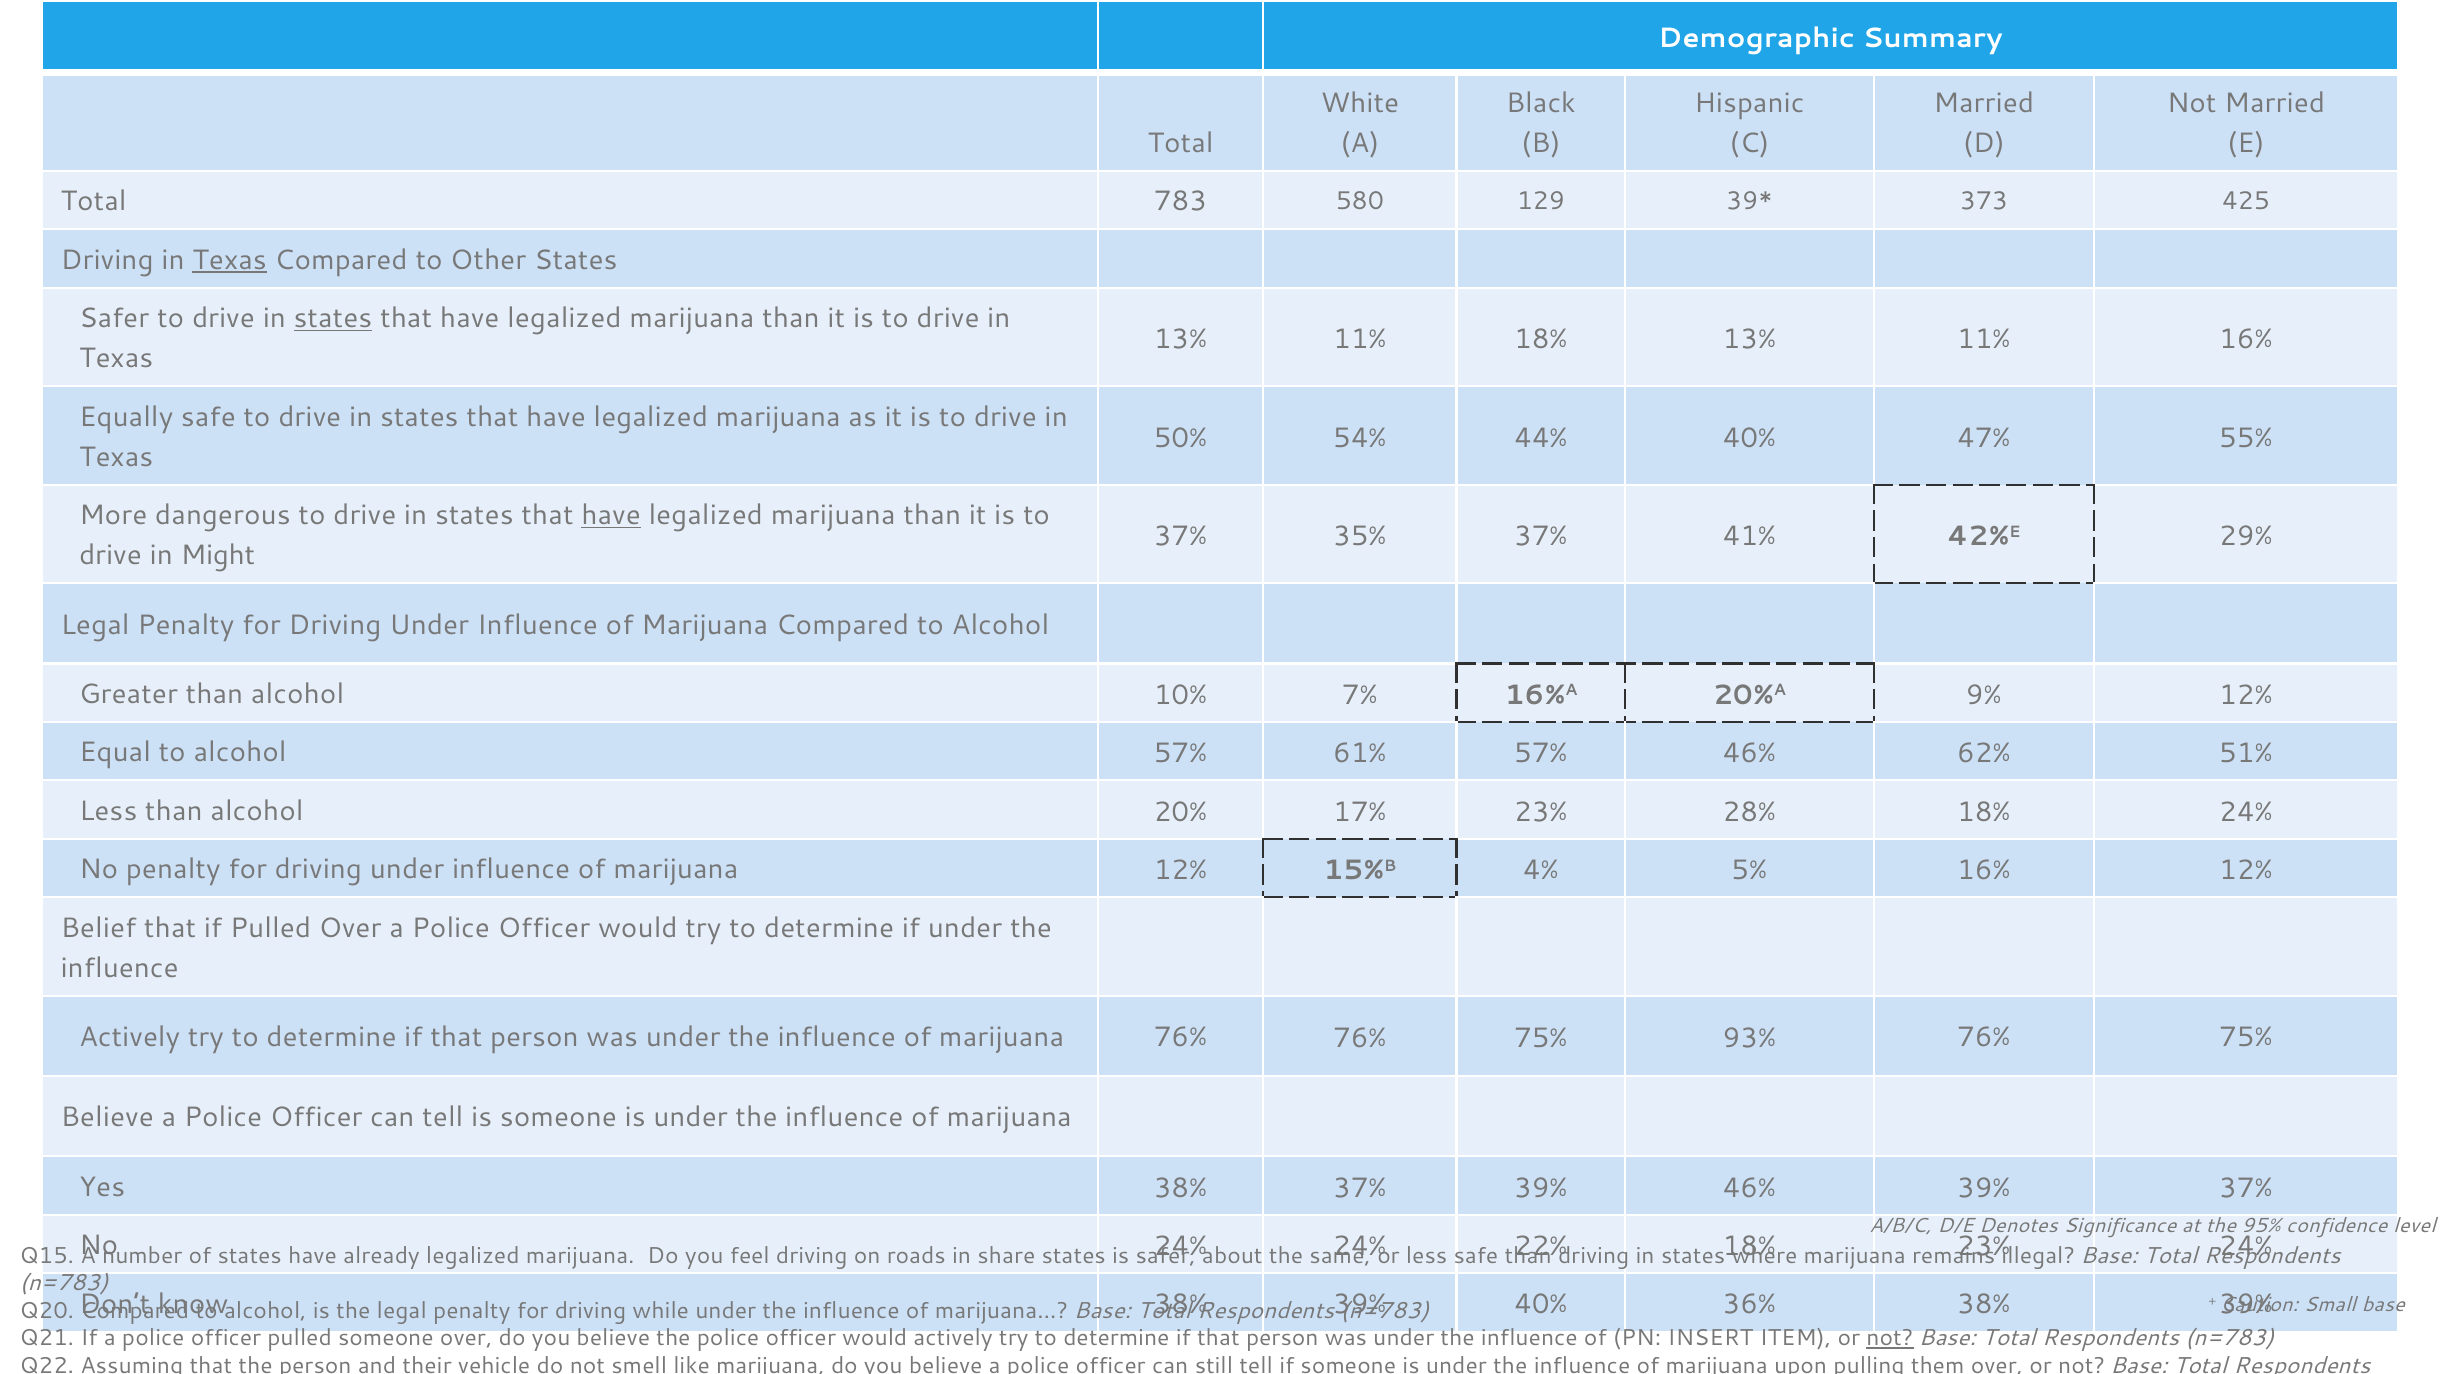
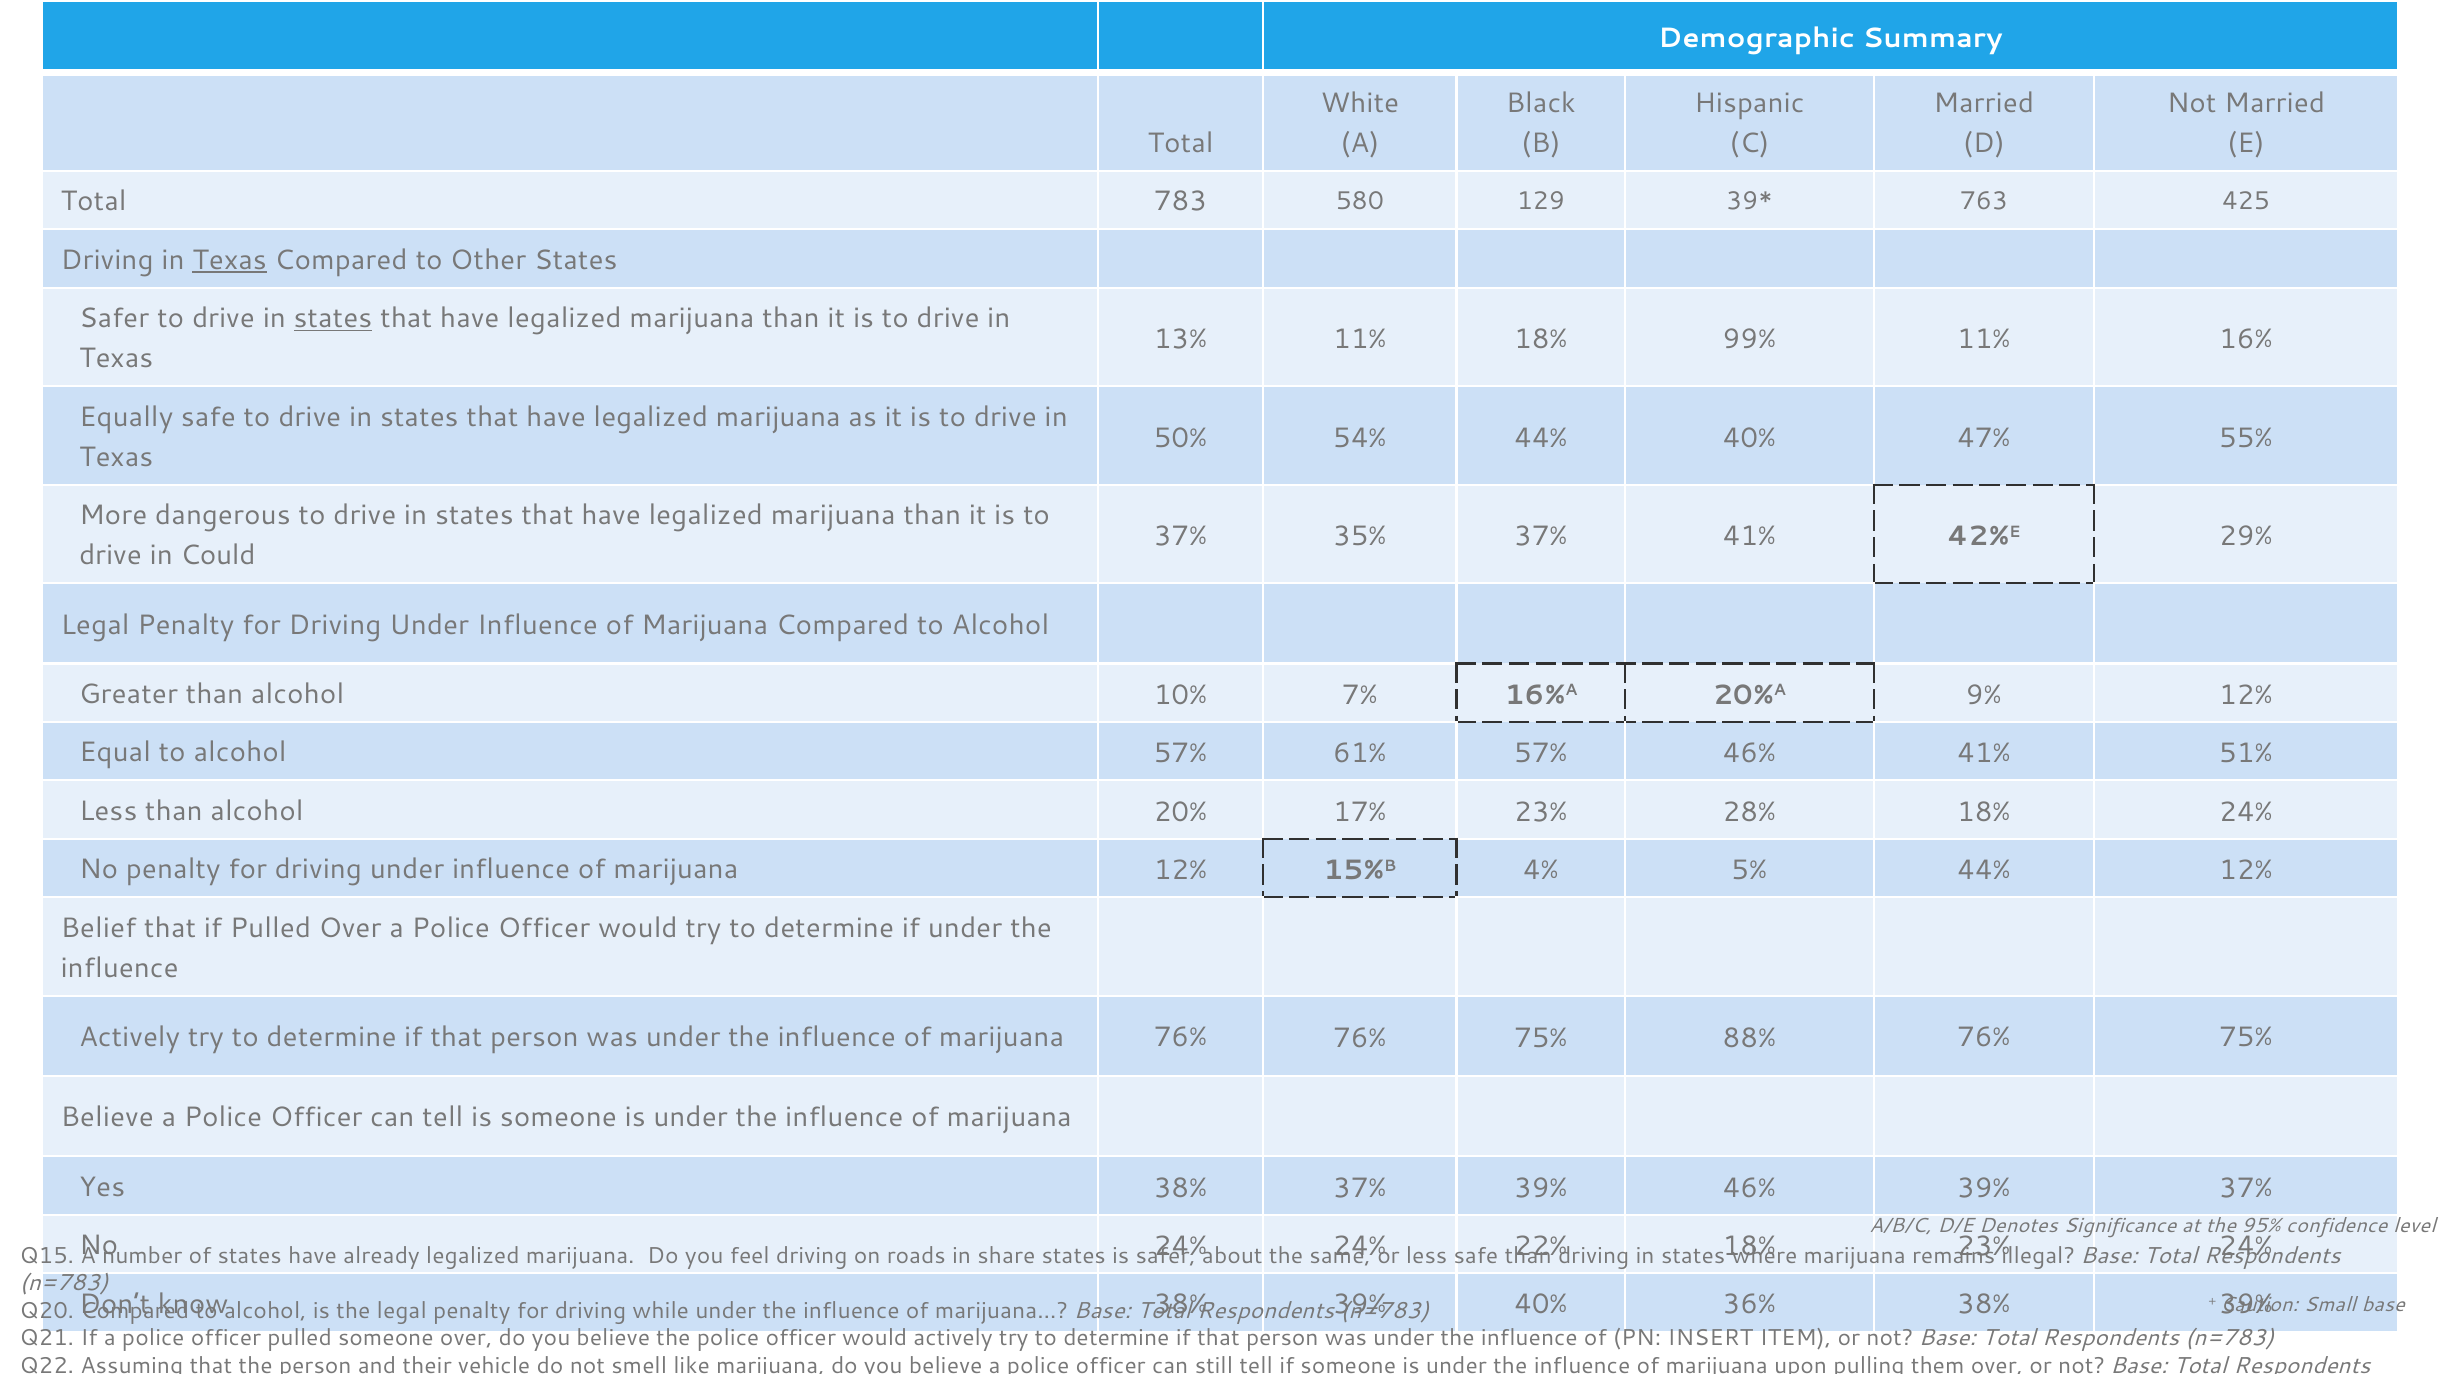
373: 373 -> 763 (1984, 201)
18% 13%: 13% -> 99% (1749, 339)
have underline: present -> none (611, 515)
Might: Might -> Could (218, 555)
46% 62%: 62% -> 41% (1984, 753)
5% 16%: 16% -> 44% (1984, 870)
93%: 93% -> 88% (1749, 1038)
not underline: present -> none (1890, 1338)
